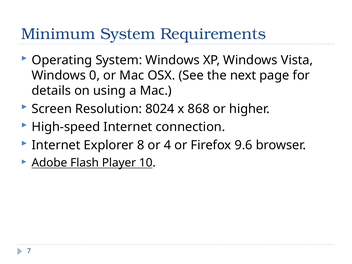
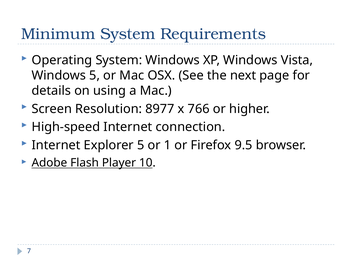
Windows 0: 0 -> 5 (95, 75)
8024: 8024 -> 8977 (160, 109)
868: 868 -> 766 (199, 109)
Explorer 8: 8 -> 5 (141, 145)
4: 4 -> 1 (168, 145)
9.6: 9.6 -> 9.5 (243, 145)
